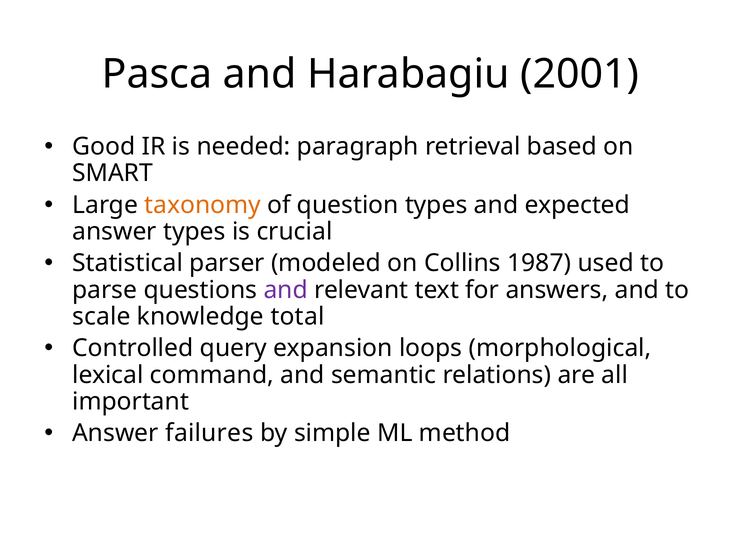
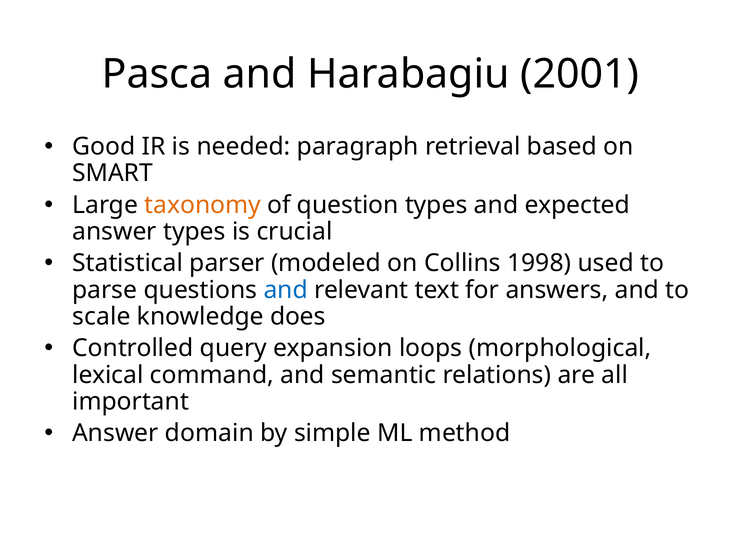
1987: 1987 -> 1998 (539, 263)
and colour: purple -> blue (286, 290)
total: total -> does (298, 316)
failures: failures -> domain (209, 433)
